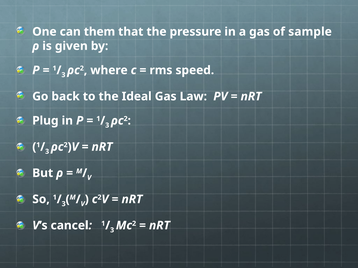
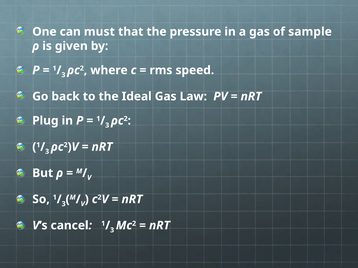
them: them -> must (99, 32)
